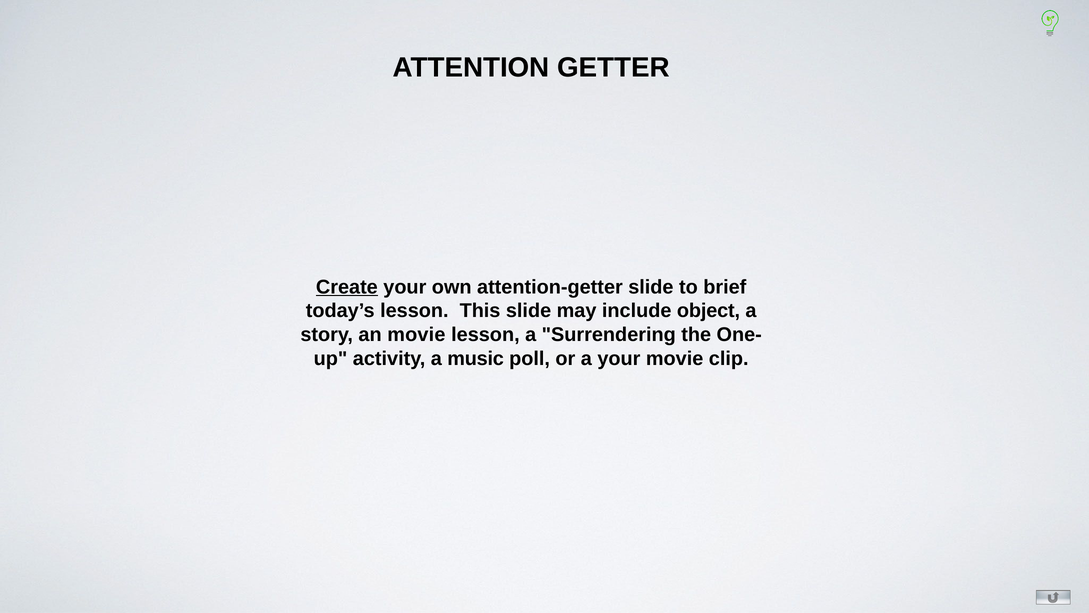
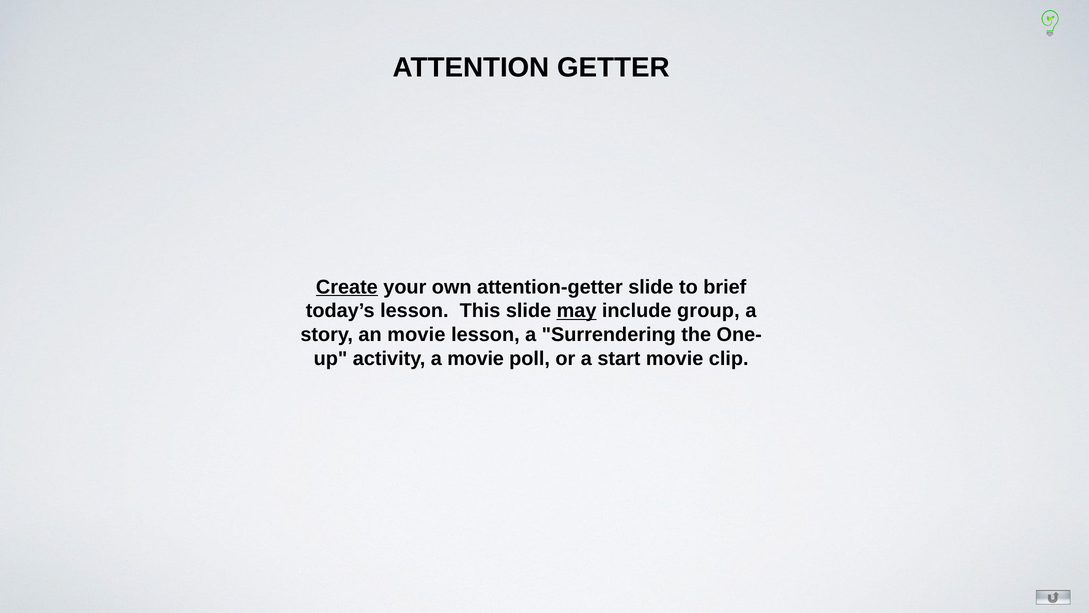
may underline: none -> present (577, 311)
object: object -> group (708, 311)
a music: music -> movie (476, 358)
a your: your -> start (619, 358)
